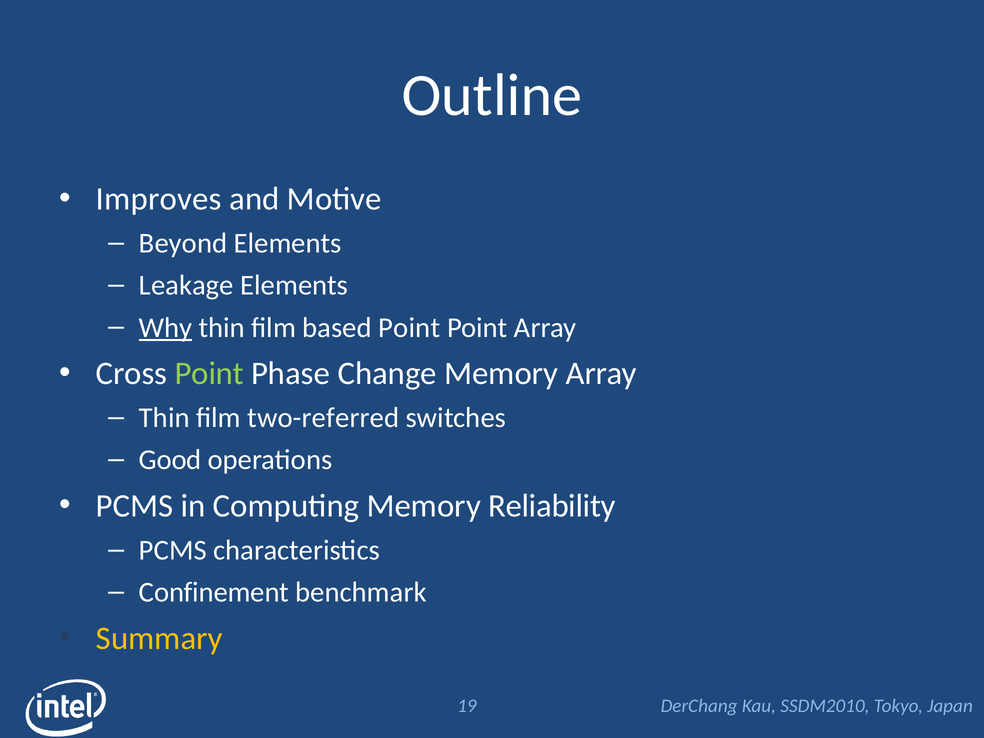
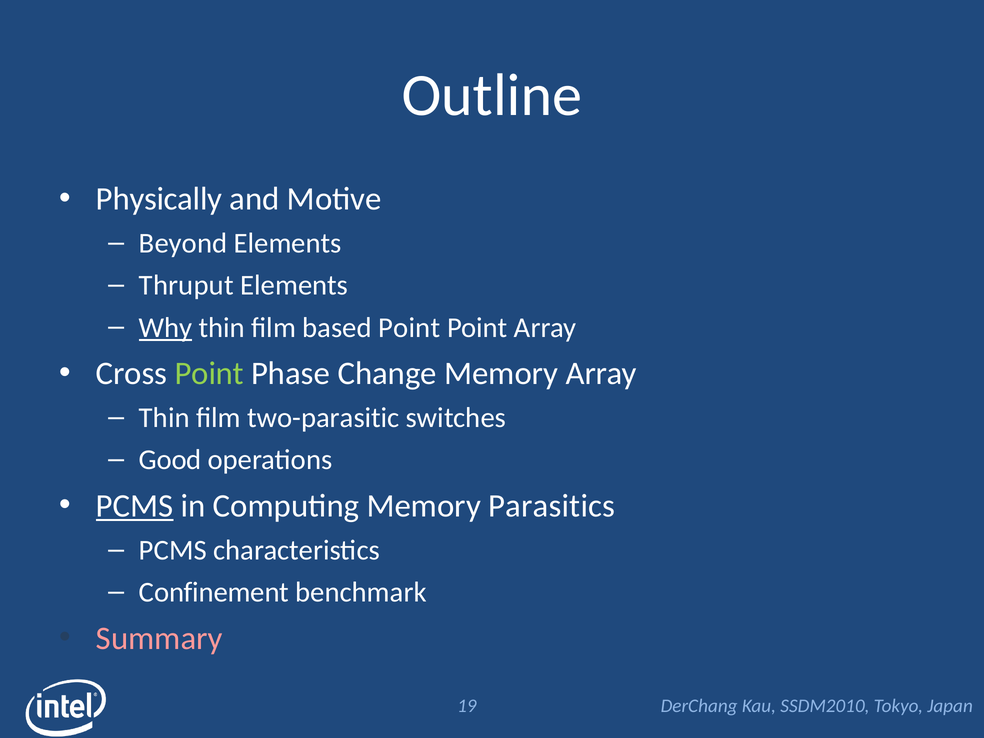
Improves: Improves -> Physically (159, 199)
Leakage: Leakage -> Thruput (186, 285)
two-referred: two-referred -> two-parasitic (323, 418)
PCMS underline: none -> present (135, 506)
Reliability: Reliability -> Parasitics (552, 506)
Summary colour: yellow -> pink (159, 638)
